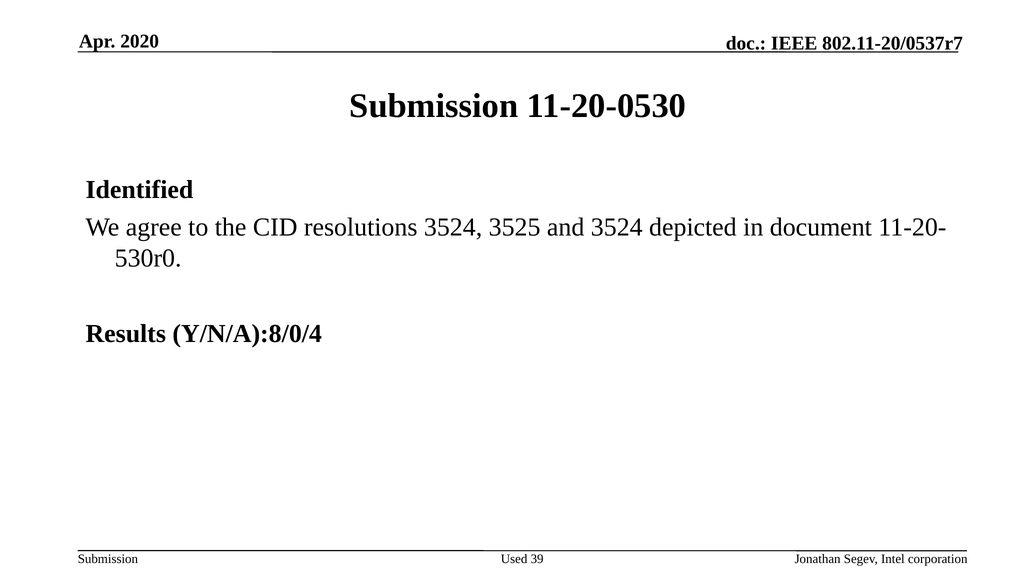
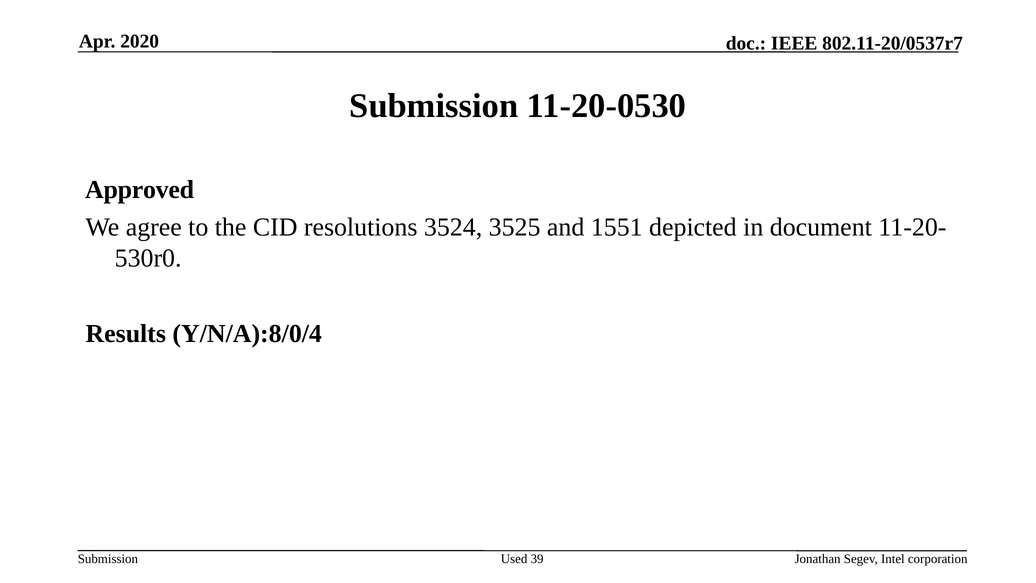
Identified: Identified -> Approved (140, 190)
and 3524: 3524 -> 1551 (617, 227)
